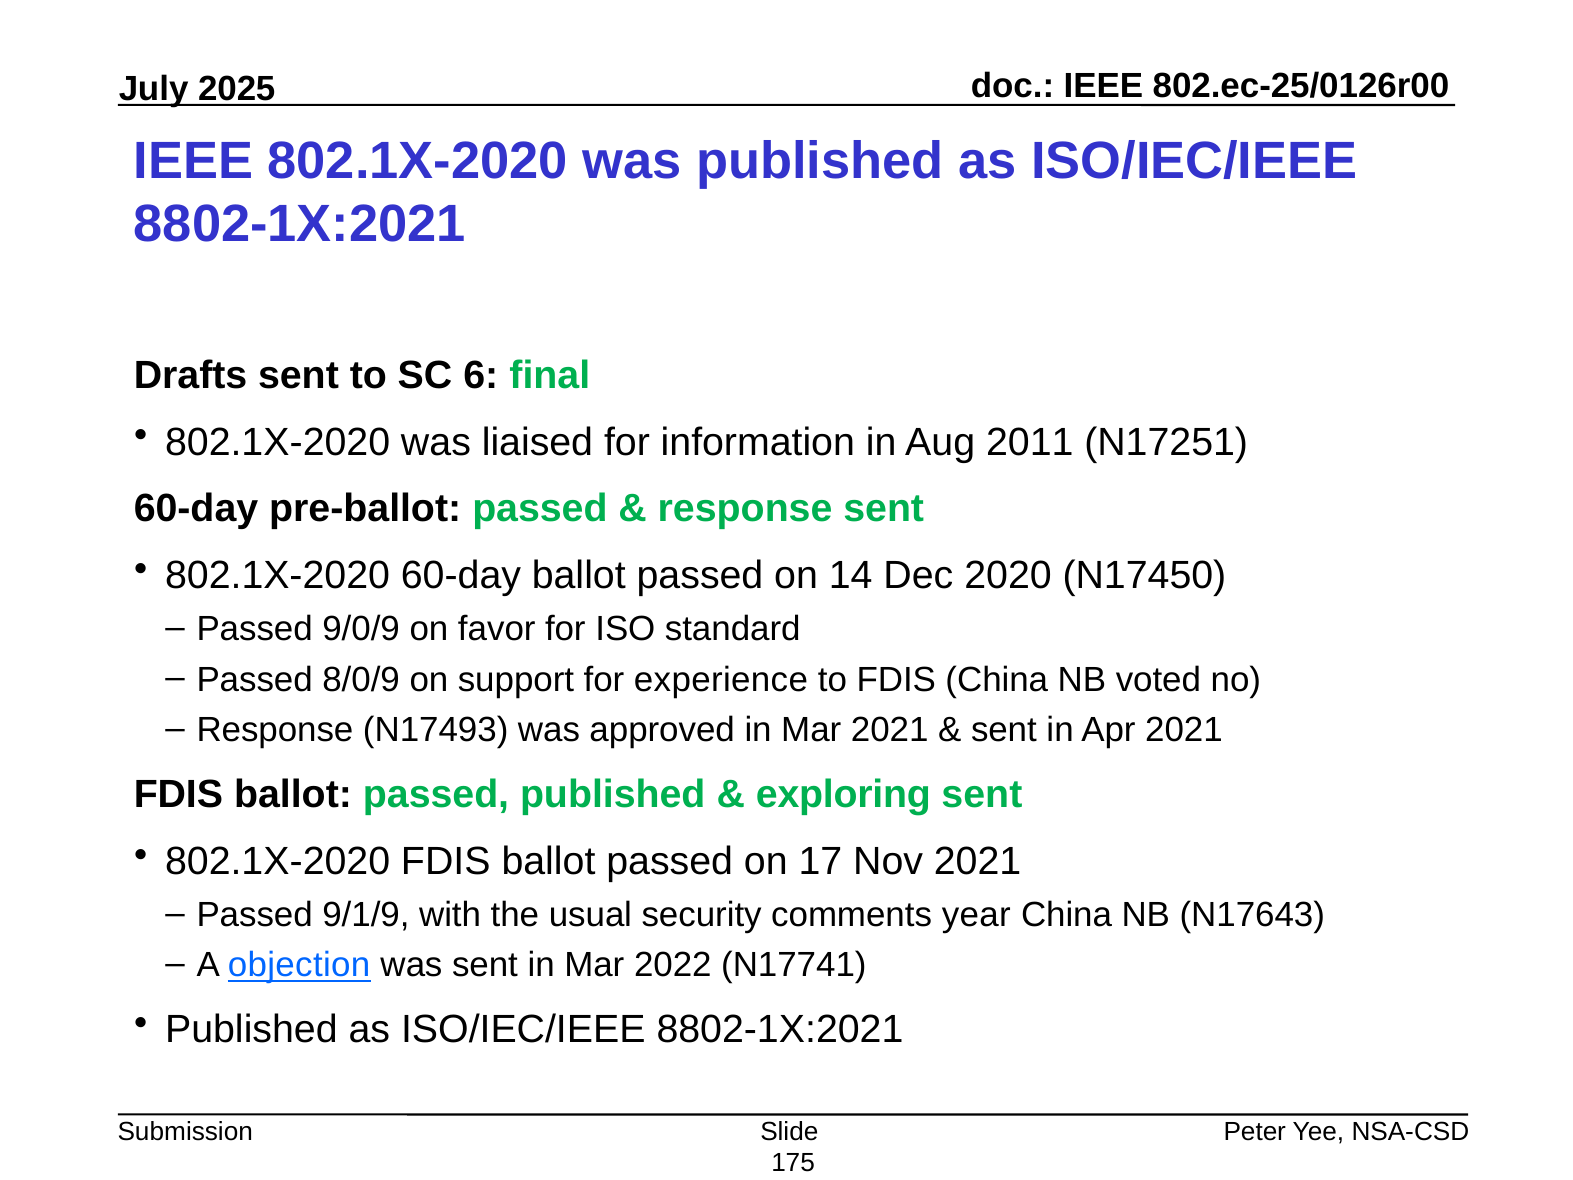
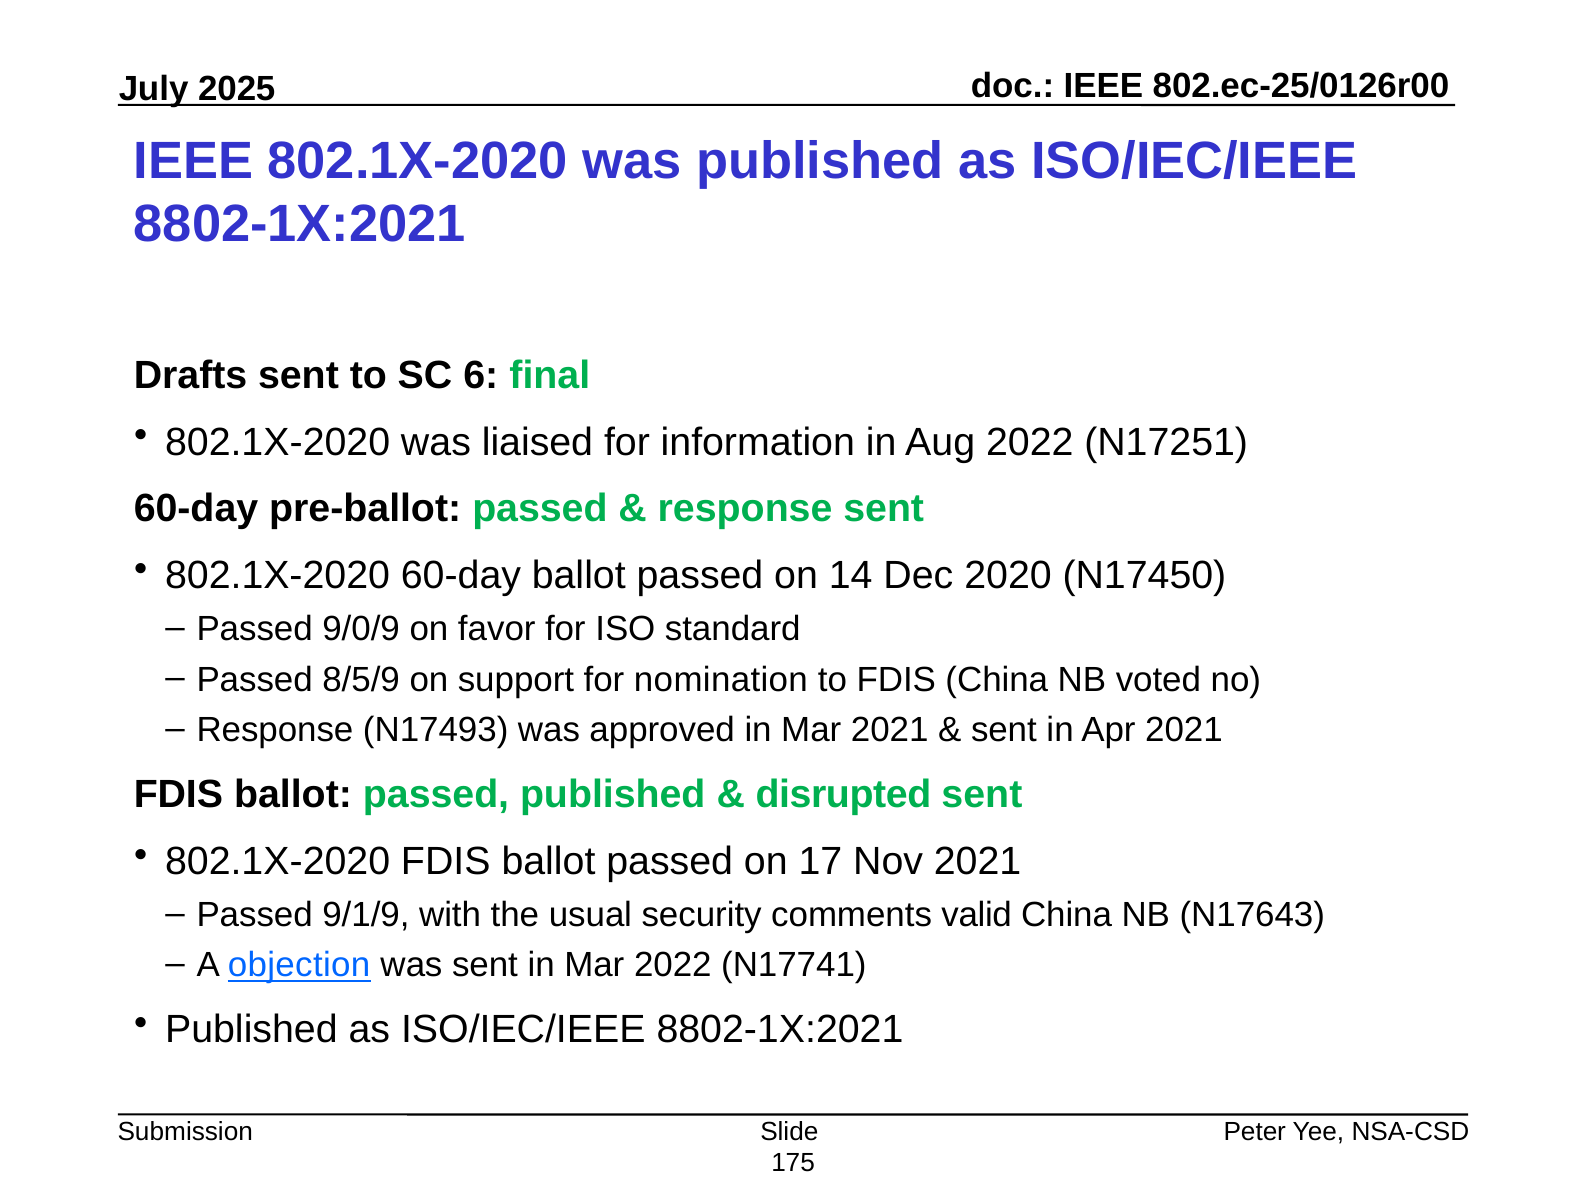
Aug 2011: 2011 -> 2022 (1030, 442)
8/0/9: 8/0/9 -> 8/5/9 (361, 679)
experience: experience -> nomination (721, 679)
exploring: exploring -> disrupted (843, 795)
year: year -> valid (977, 914)
